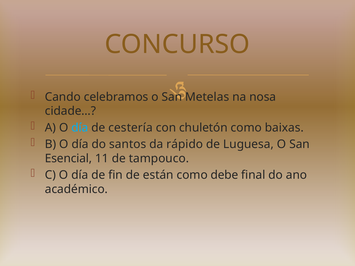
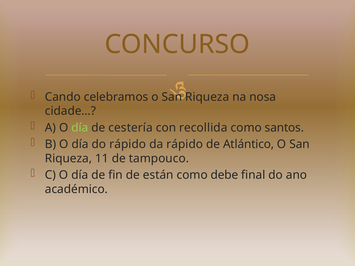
Metelas: Metelas -> Riqueza (207, 97)
día colour: light blue -> light green (80, 128)
chuletón: chuletón -> recollida (203, 128)
baixas: baixas -> santos (284, 128)
do santos: santos -> rápido (128, 144)
Luguesa: Luguesa -> Atlántico (249, 144)
Esencial: Esencial -> Riqueza (68, 159)
